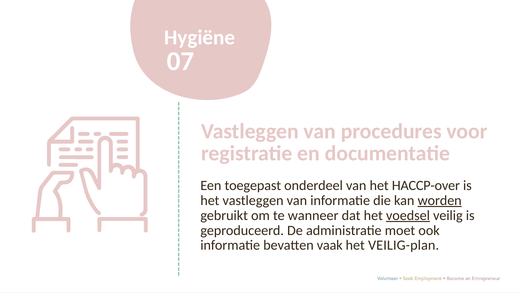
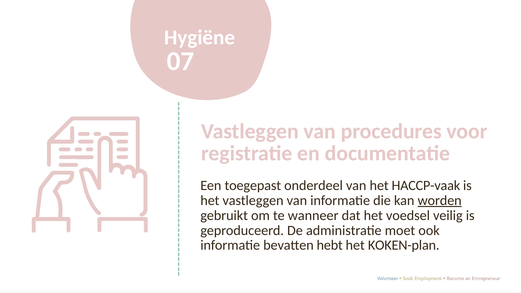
HACCP-over: HACCP-over -> HACCP-vaak (426, 185)
voedsel underline: present -> none (408, 215)
vaak: vaak -> hebt (330, 245)
VEILIG-plan: VEILIG-plan -> KOKEN-plan (404, 245)
